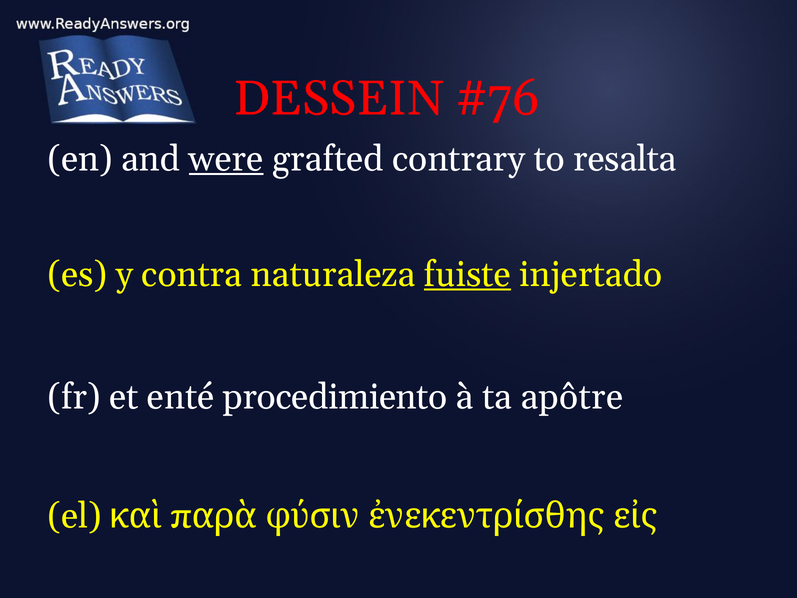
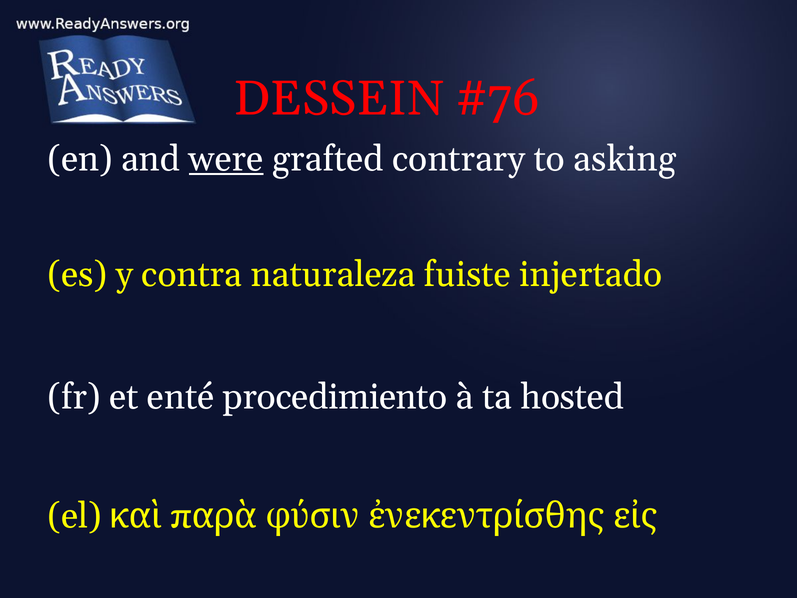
resalta: resalta -> asking (625, 159)
fuiste underline: present -> none (467, 274)
apôtre: apôtre -> hosted (572, 397)
